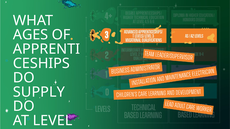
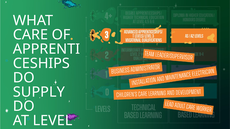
AGES: AGES -> CARE (30, 35)
